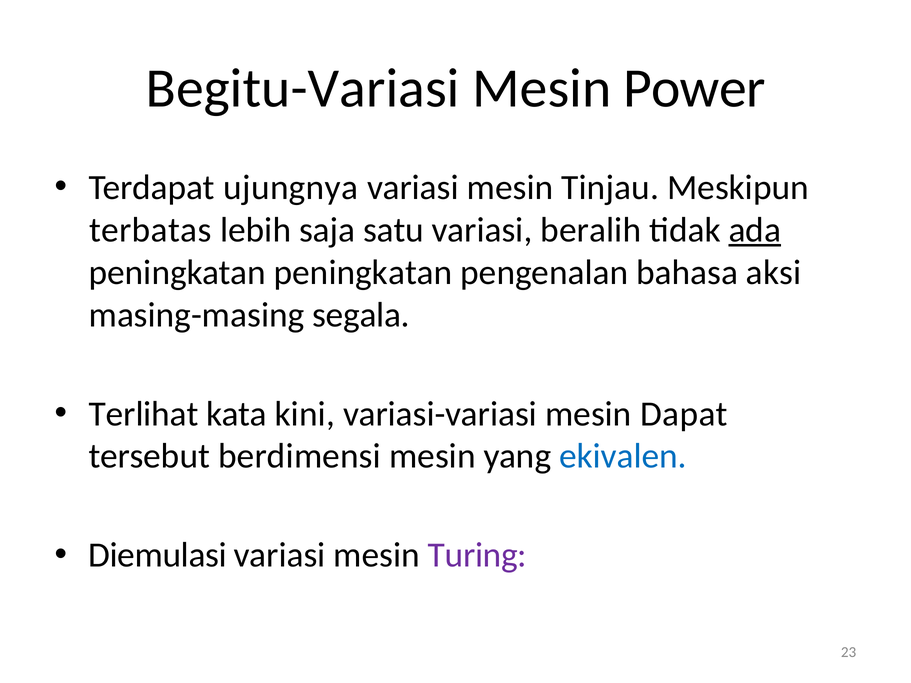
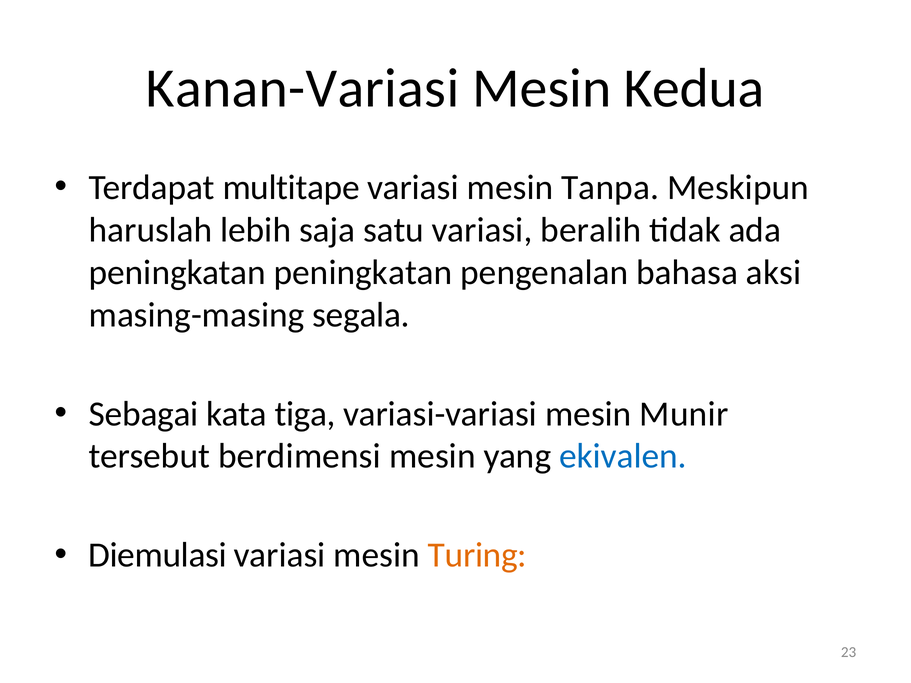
Begitu-Variasi: Begitu-Variasi -> Kanan-Variasi (303, 88)
Power: Power -> Kedua (694, 88)
ujungnya: ujungnya -> multitape (291, 188)
Tinjau: Tinjau -> Tanpa (610, 188)
terbatas: terbatas -> haruslah (151, 230)
ada underline: present -> none (755, 230)
Terlihat: Terlihat -> Sebagai (144, 414)
kini: kini -> tiga (305, 414)
Dapat: Dapat -> Munir (684, 414)
Turing colour: purple -> orange (477, 555)
